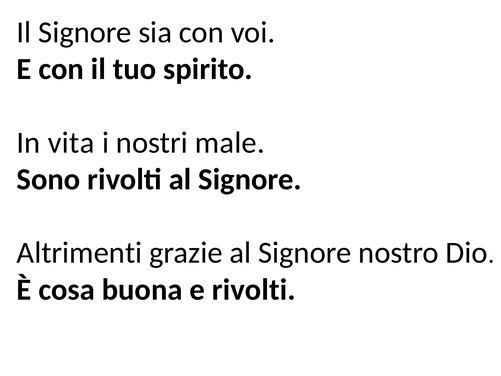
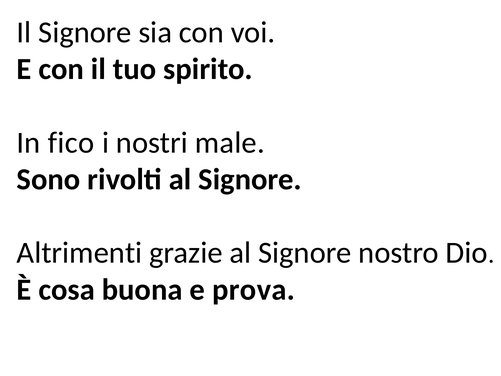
vita: vita -> fico (71, 143)
e rivolti: rivolti -> prova (254, 289)
